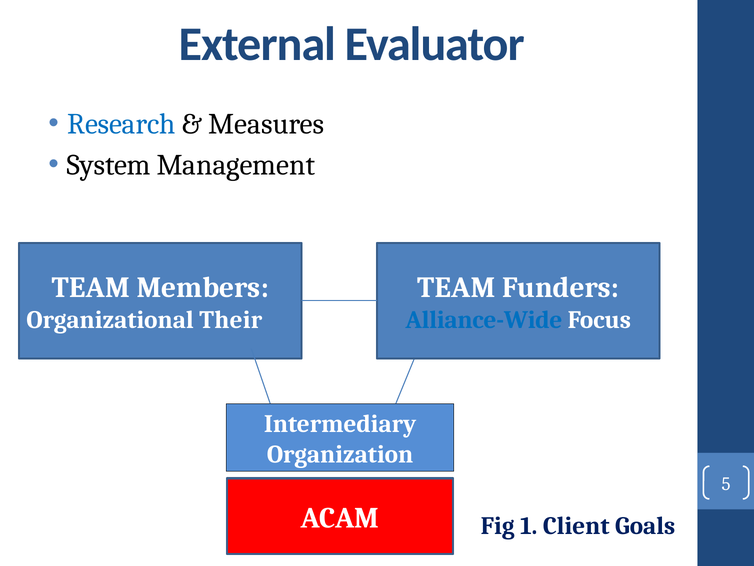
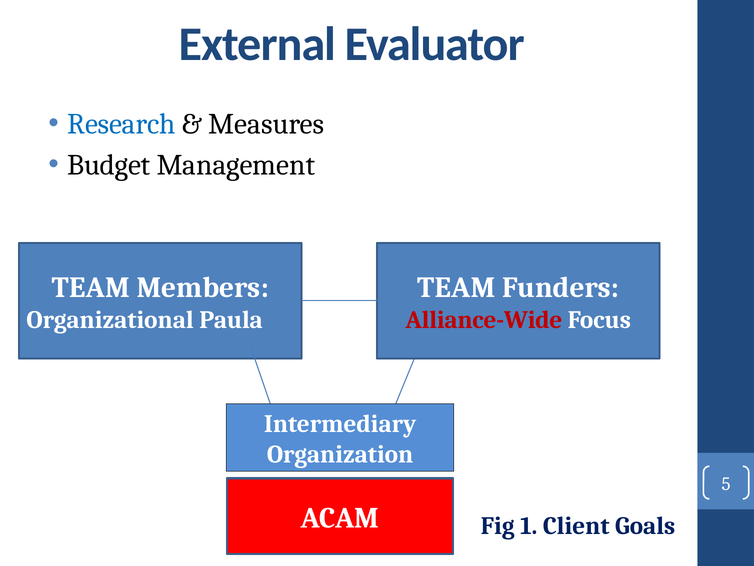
System: System -> Budget (109, 165)
Their: Their -> Paula (231, 320)
Alliance-Wide colour: blue -> red (484, 320)
